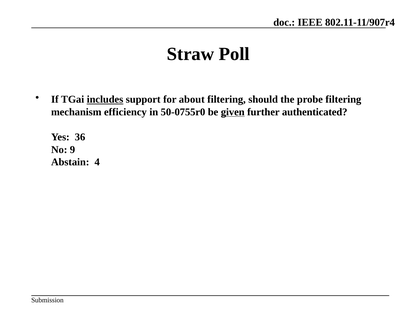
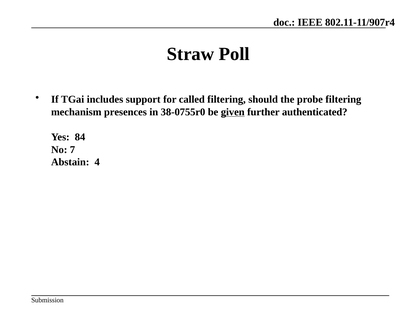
includes underline: present -> none (105, 99)
about: about -> called (192, 99)
efficiency: efficiency -> presences (125, 112)
50-0755r0: 50-0755r0 -> 38-0755r0 (183, 112)
36: 36 -> 84 (80, 137)
9: 9 -> 7 (72, 149)
